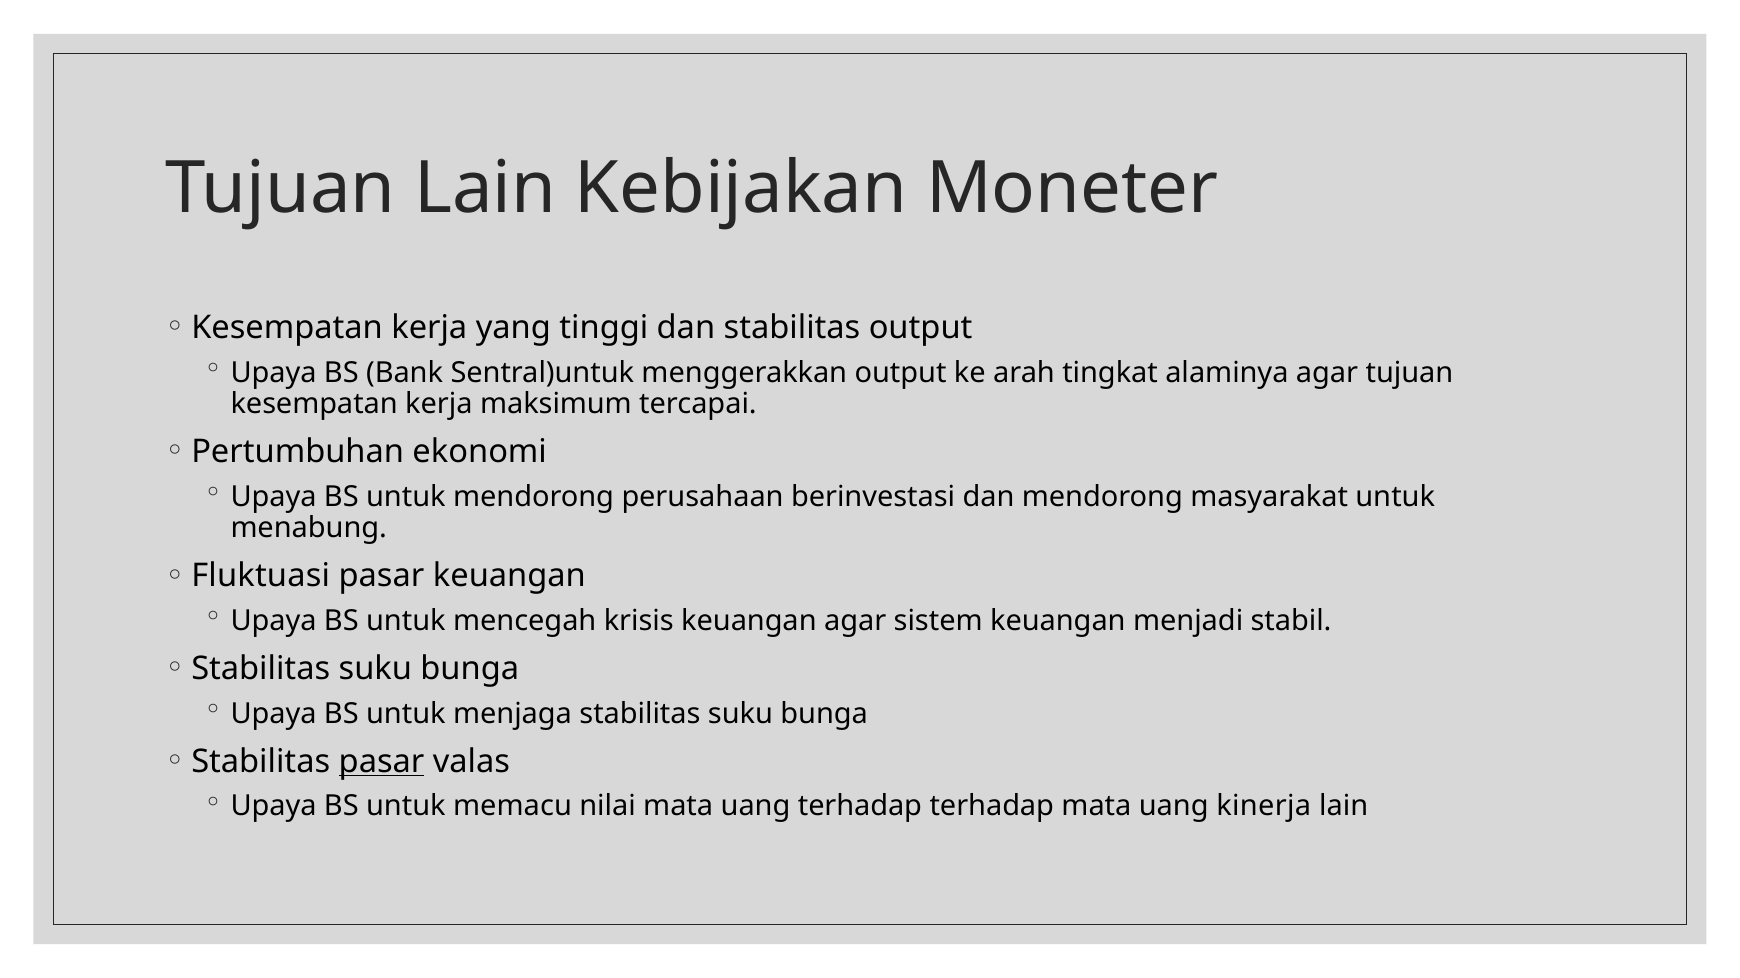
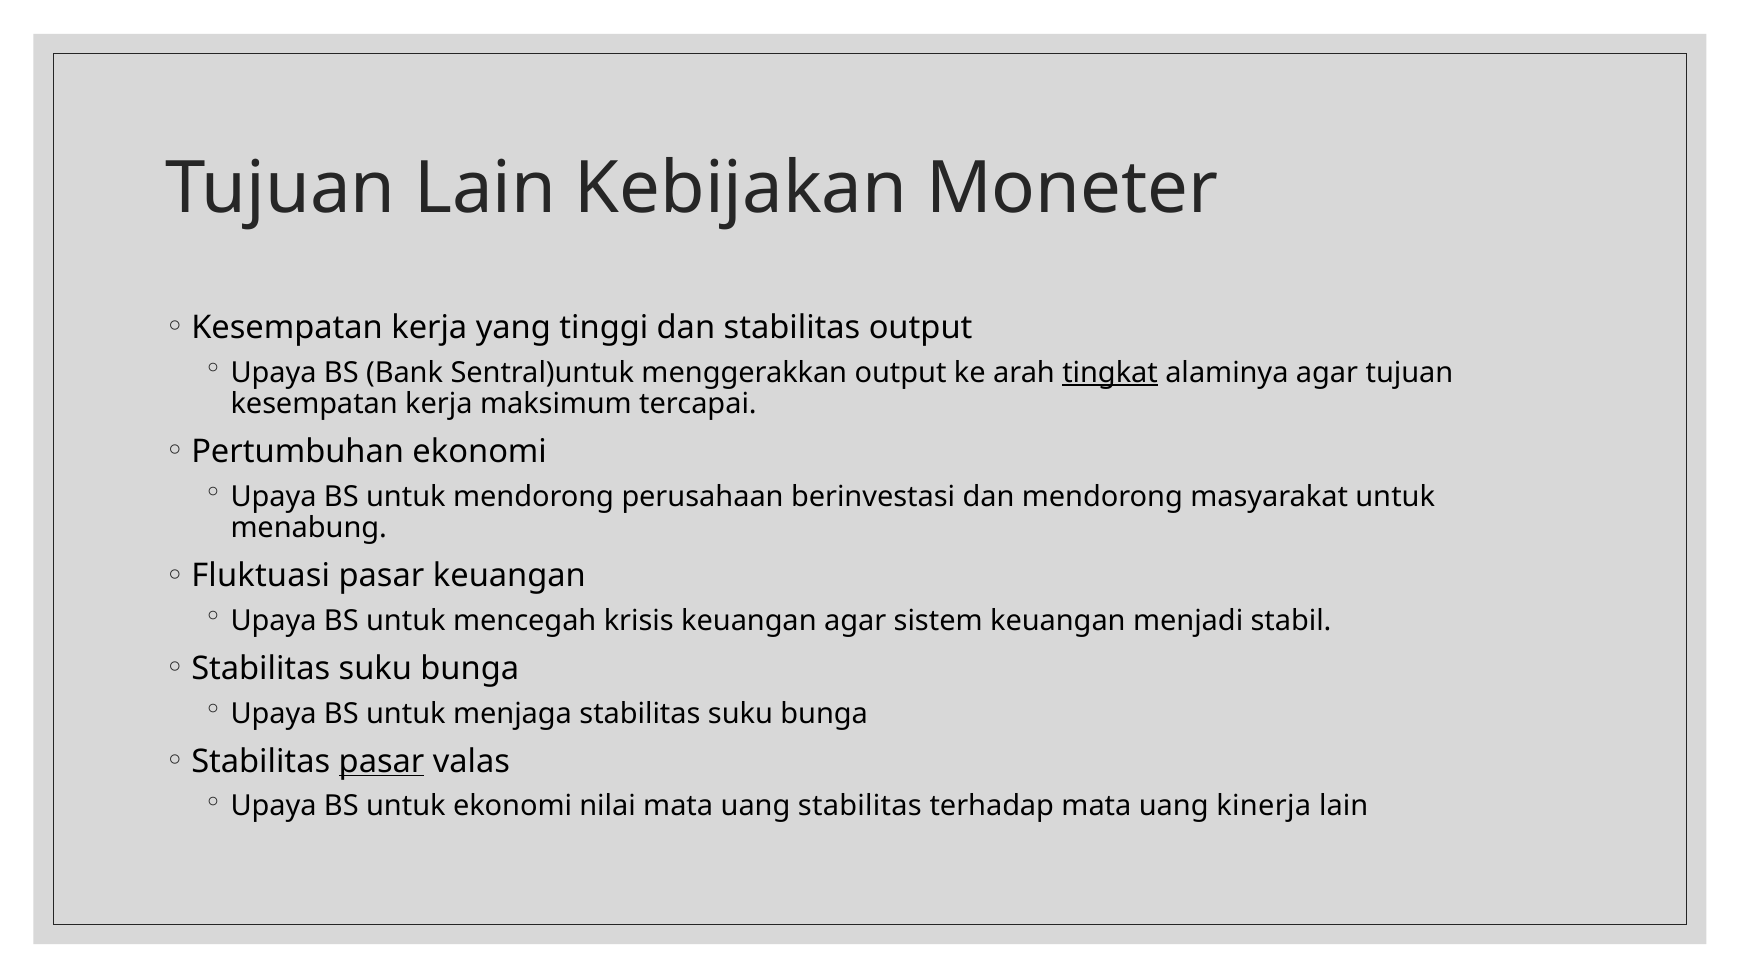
tingkat underline: none -> present (1110, 373)
untuk memacu: memacu -> ekonomi (513, 807)
uang terhadap: terhadap -> stabilitas (860, 807)
